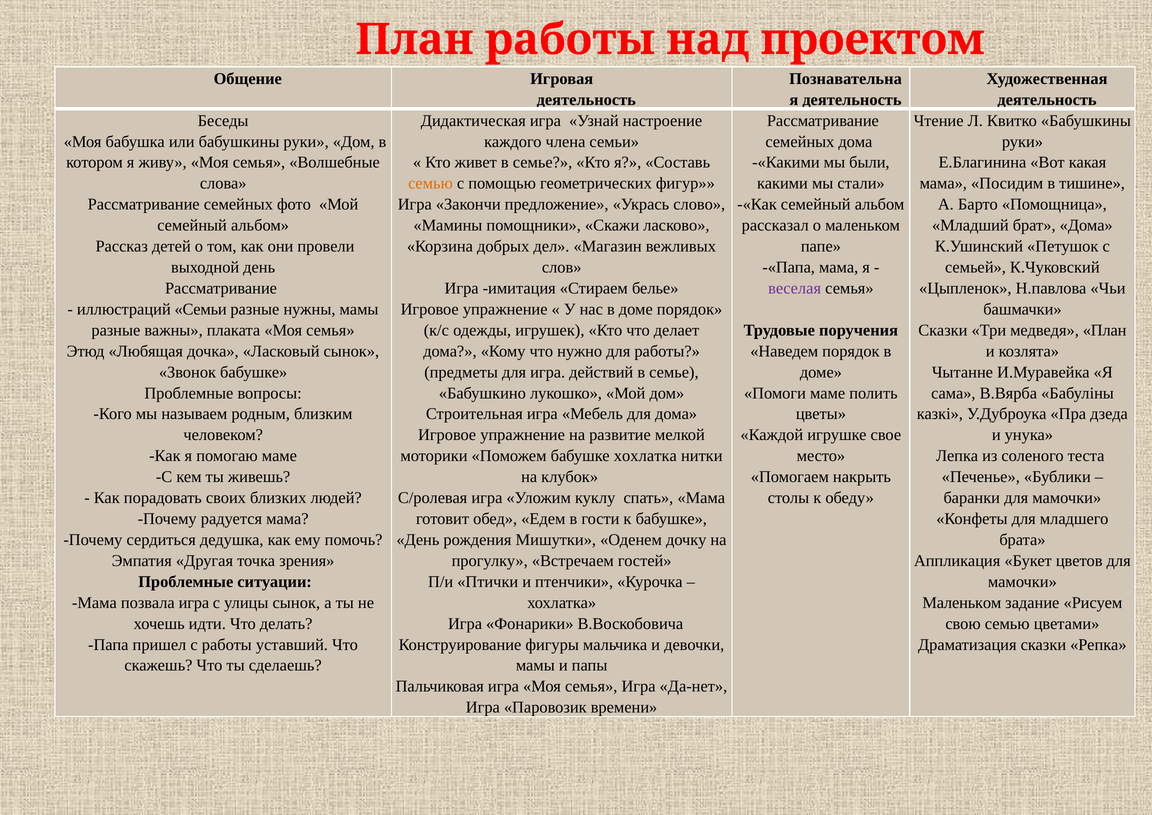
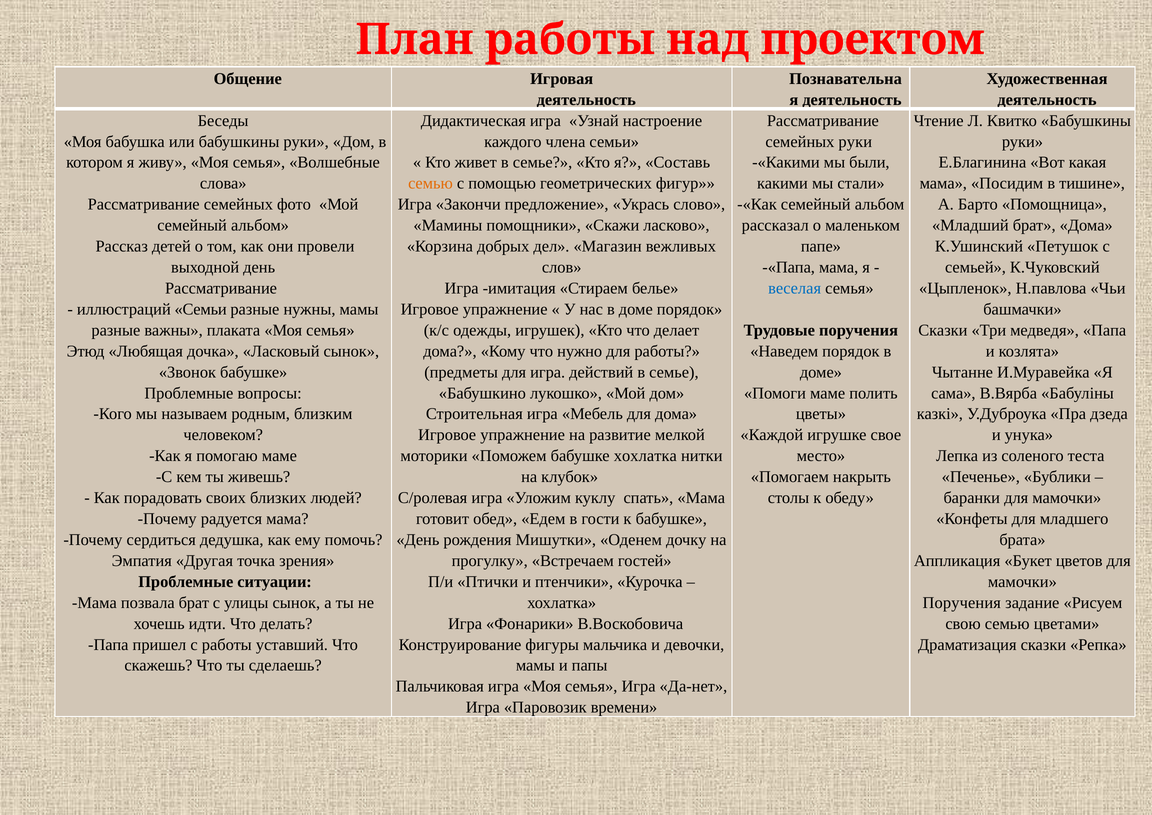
семейных дома: дома -> руки (855, 142)
веселая colour: purple -> blue (795, 288)
медведя План: План -> Папа (1105, 330)
позвала игра: игра -> брат (194, 602)
Маленьком: Маленьком -> Поручения (962, 602)
